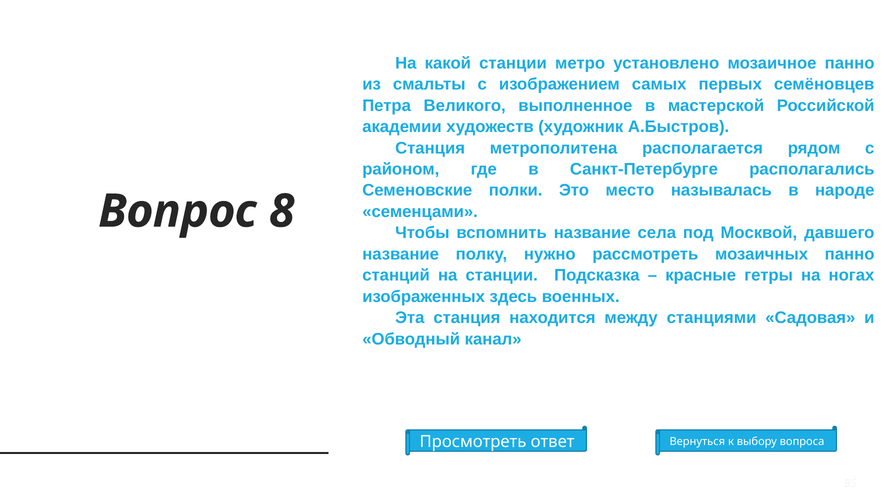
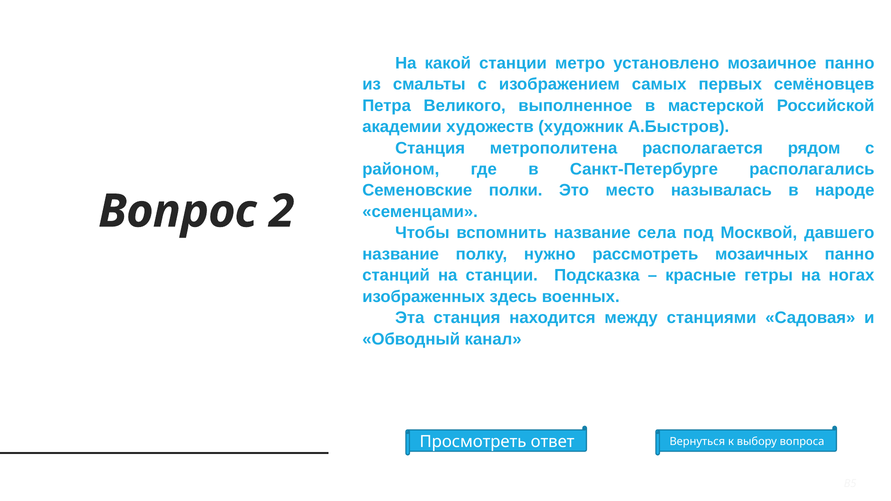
8: 8 -> 2 (282, 211)
